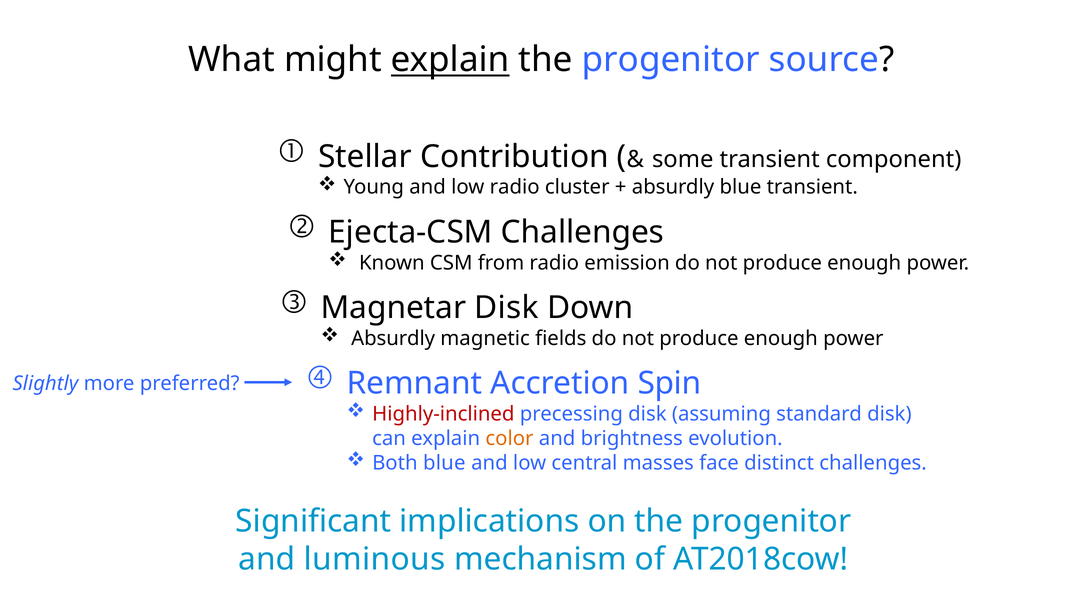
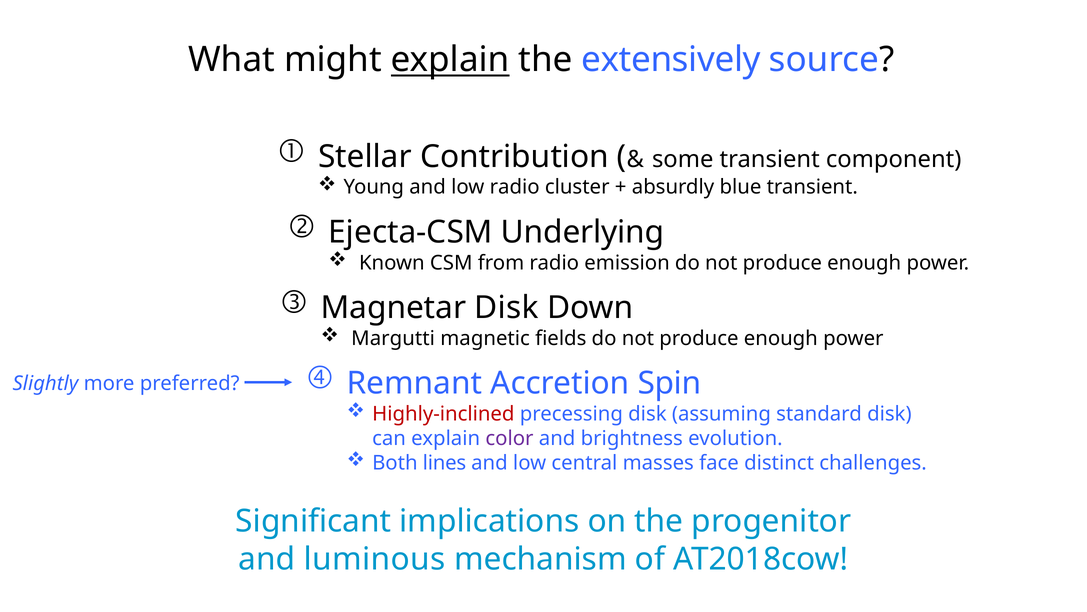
explain the progenitor: progenitor -> extensively (671, 60)
Ejecta-CSM Challenges: Challenges -> Underlying (583, 232)
Absurdly: Absurdly -> Margutti (393, 338)
color colour: orange -> purple (510, 438)
Both blue: blue -> lines (444, 462)
